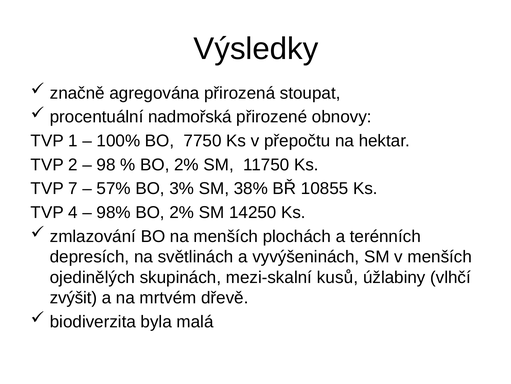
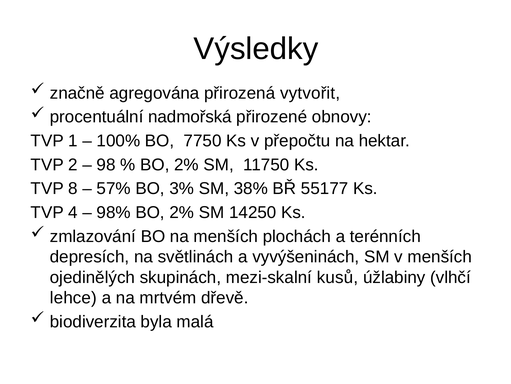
stoupat: stoupat -> vytvořit (310, 93)
7: 7 -> 8 (73, 188)
10855: 10855 -> 55177 (325, 188)
zvýšit: zvýšit -> lehce (73, 297)
